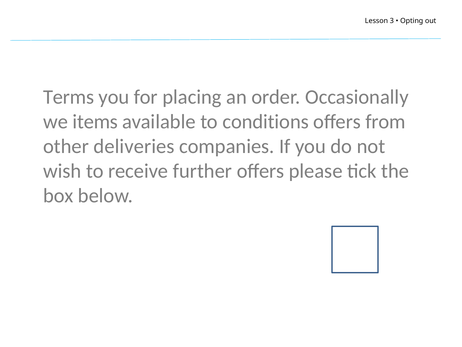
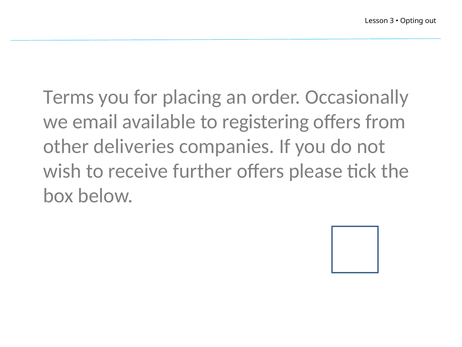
items: items -> email (95, 122)
conditions: conditions -> registering (266, 122)
